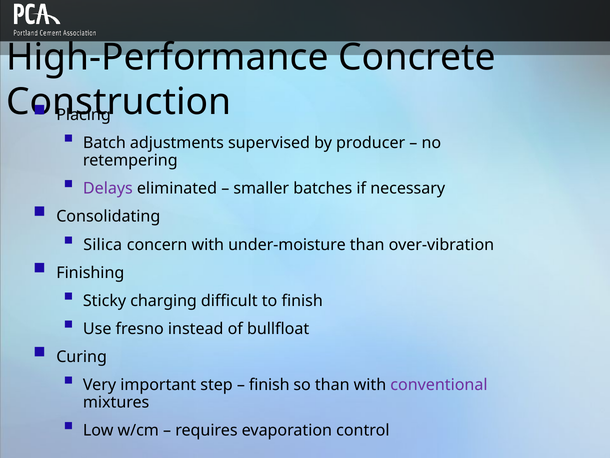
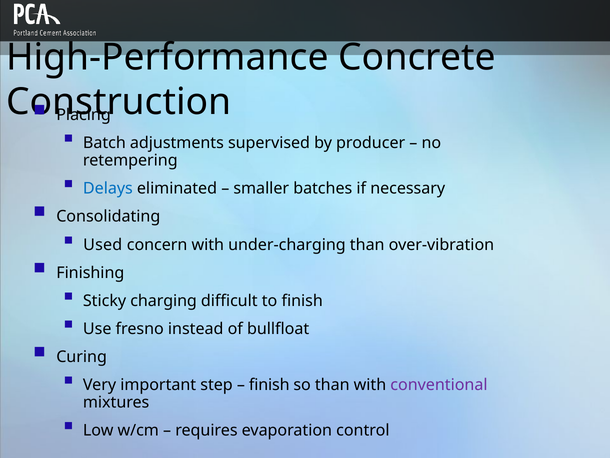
Delays colour: purple -> blue (108, 188)
Silica: Silica -> Used (103, 244)
under-moisture: under-moisture -> under-charging (287, 244)
